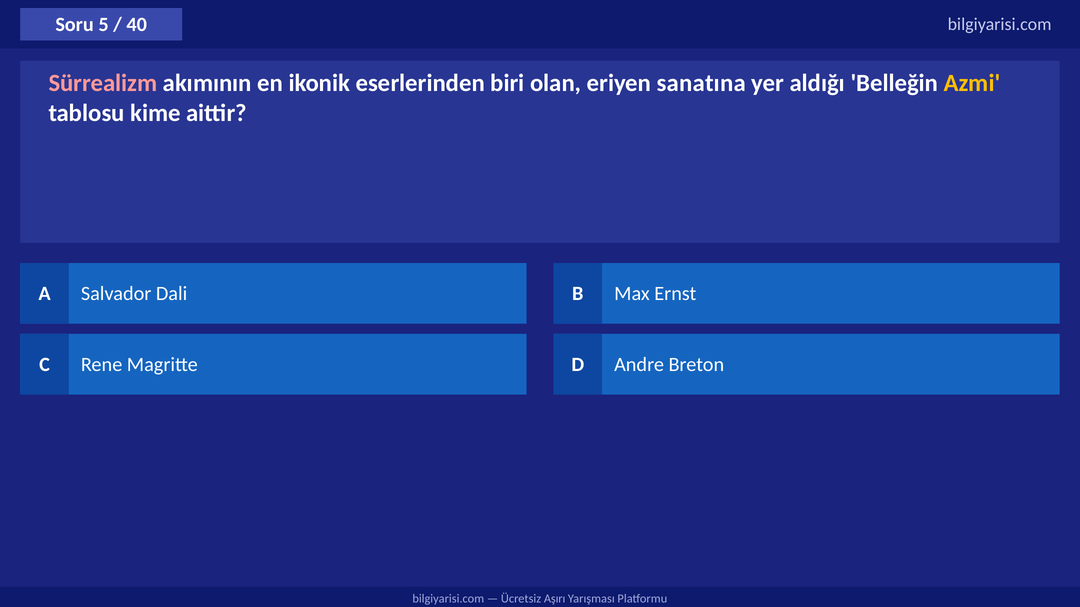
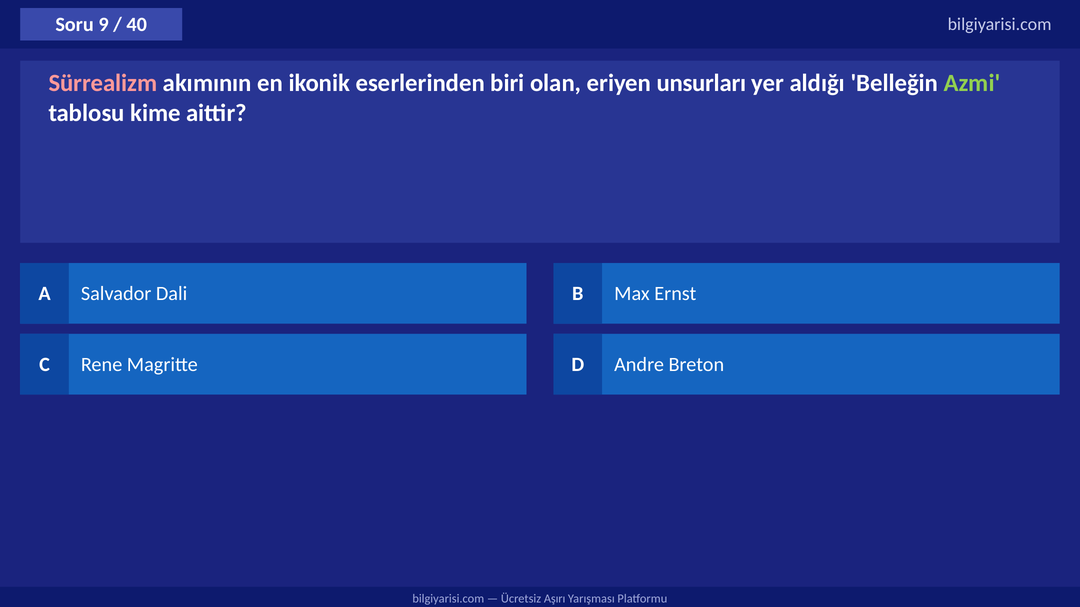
5: 5 -> 9 (104, 25)
sanatına: sanatına -> unsurları (701, 83)
Azmi colour: yellow -> light green (972, 83)
